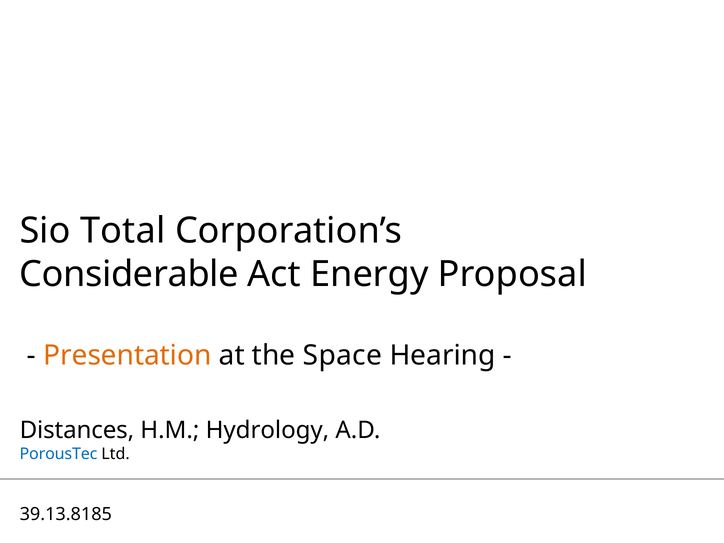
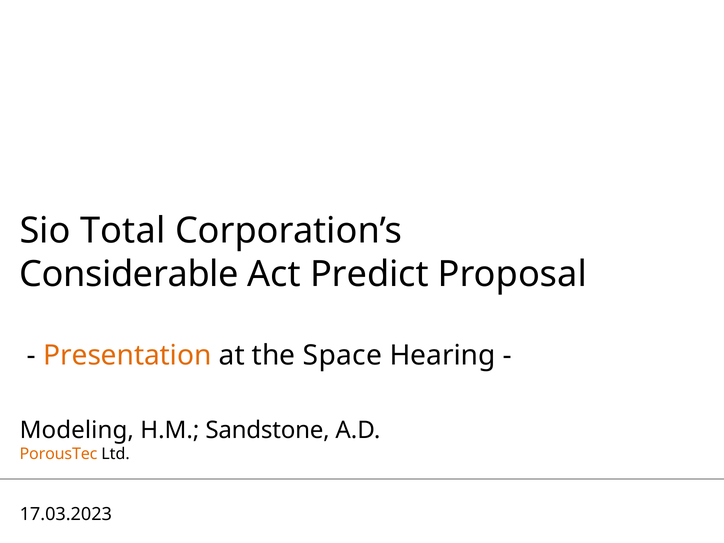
Energy: Energy -> Predict (369, 274)
Distances: Distances -> Modeling (77, 430)
Hydrology: Hydrology -> Sandstone (268, 430)
PorousTec colour: blue -> orange (58, 454)
39.13.8185: 39.13.8185 -> 17.03.2023 (66, 514)
